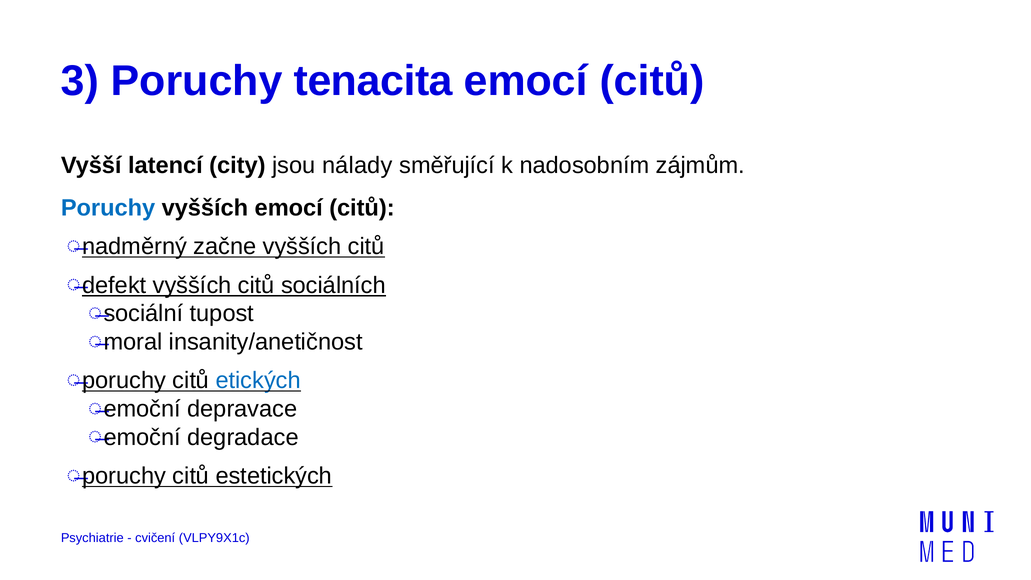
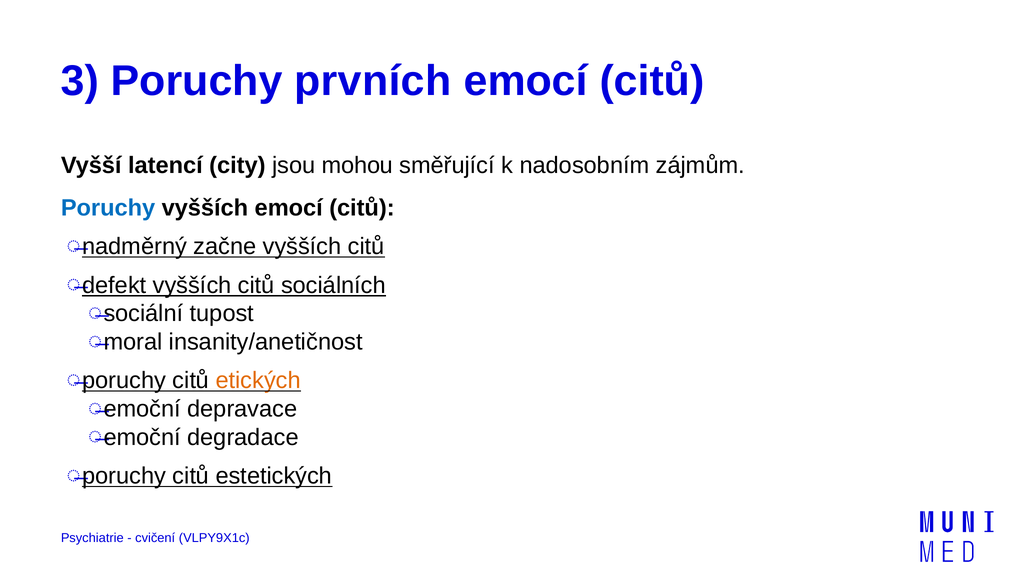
tenacita: tenacita -> prvních (373, 81)
nálady: nálady -> mohou (357, 165)
etických colour: blue -> orange (258, 381)
